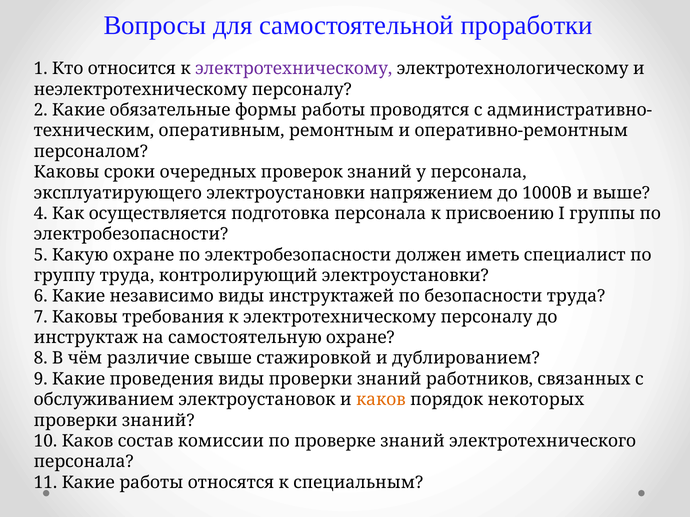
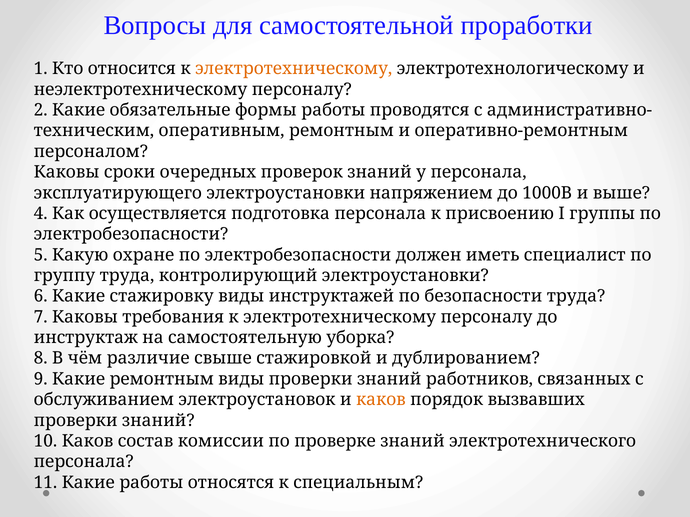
электротехническому colour: purple -> orange (294, 69)
независимо: независимо -> стажировку (162, 297)
самостоятельную охране: охране -> уборка (360, 338)
Какие проведения: проведения -> ремонтным (162, 379)
некоторых: некоторых -> вызвавших (536, 400)
